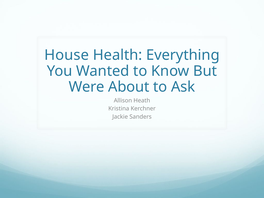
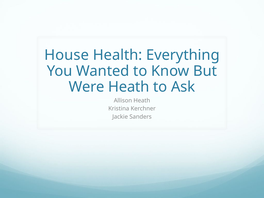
Were About: About -> Heath (129, 87)
